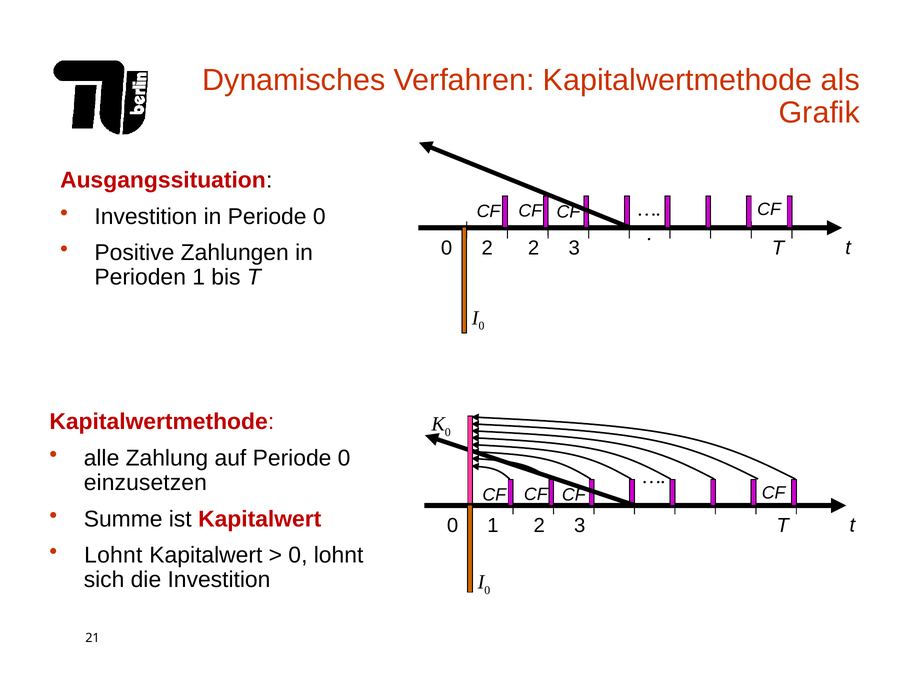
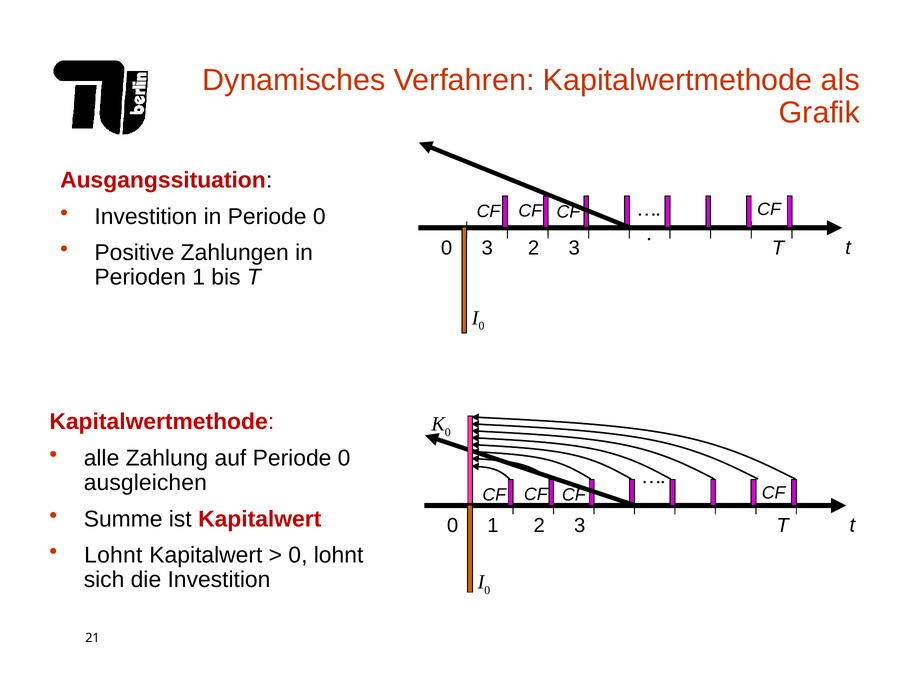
0 2: 2 -> 3 (487, 248)
einzusetzen: einzusetzen -> ausgleichen (145, 483)
